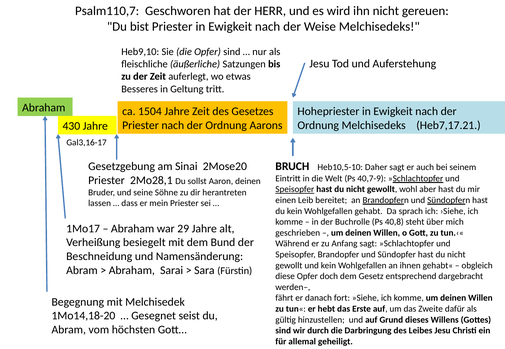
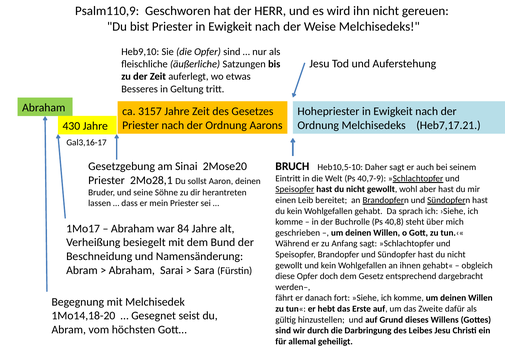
Psalm110,7: Psalm110,7 -> Psalm110,9 (107, 11)
1504: 1504 -> 3157 (150, 111)
29: 29 -> 84 (183, 229)
